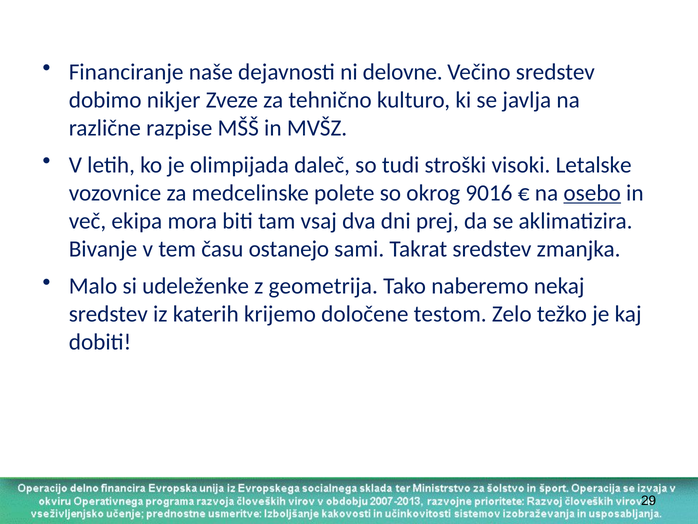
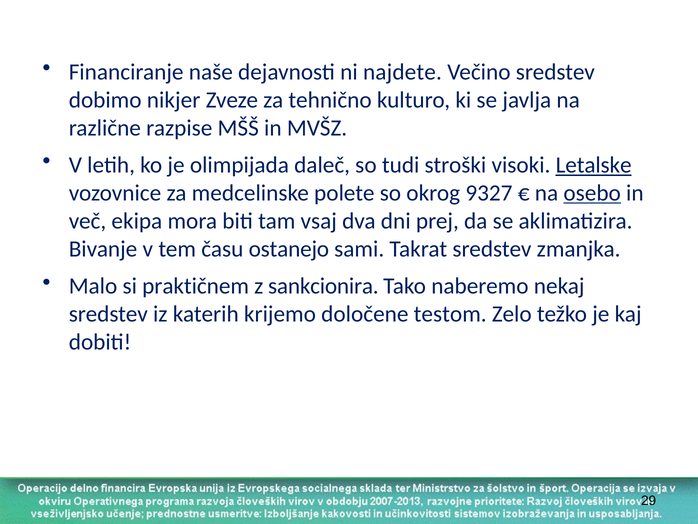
delovne: delovne -> najdete (402, 72)
Letalske underline: none -> present (594, 165)
9016: 9016 -> 9327 (489, 193)
udeleženke: udeleženke -> praktičnem (196, 286)
geometrija: geometrija -> sankcionira (323, 286)
